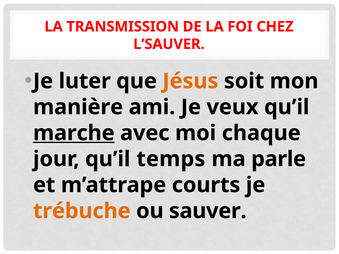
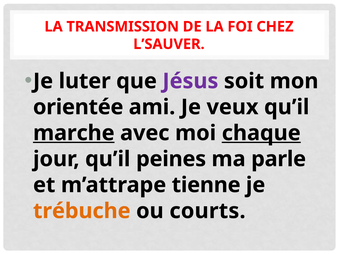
Jésus colour: orange -> purple (190, 81)
manière: manière -> orientée (78, 107)
chaque underline: none -> present (261, 133)
temps: temps -> peines (171, 159)
courts: courts -> tienne (206, 185)
sauver: sauver -> courts (208, 211)
